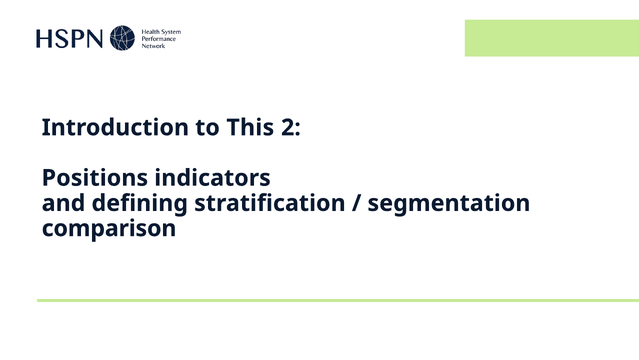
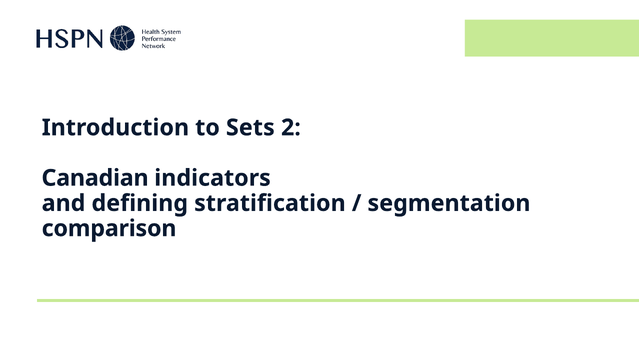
This: This -> Sets (250, 127)
Positions: Positions -> Canadian (95, 178)
